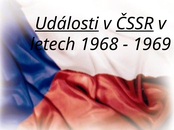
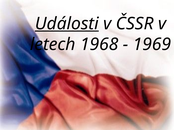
ČSSR underline: present -> none (135, 24)
